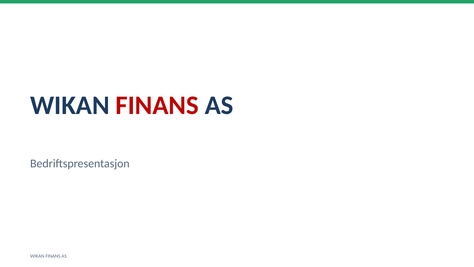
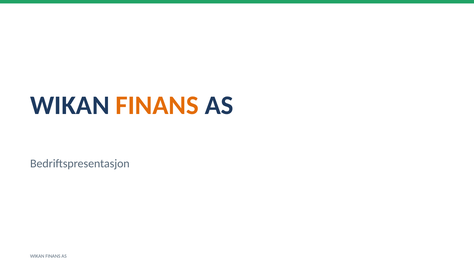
FINANS colour: red -> orange (157, 105)
